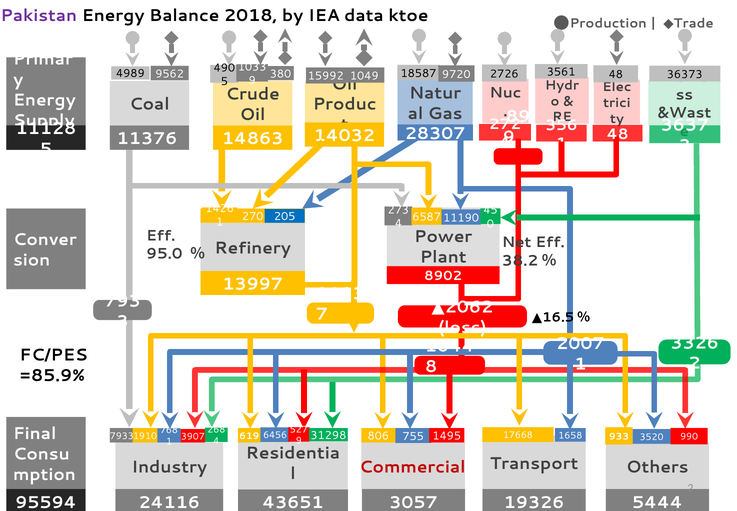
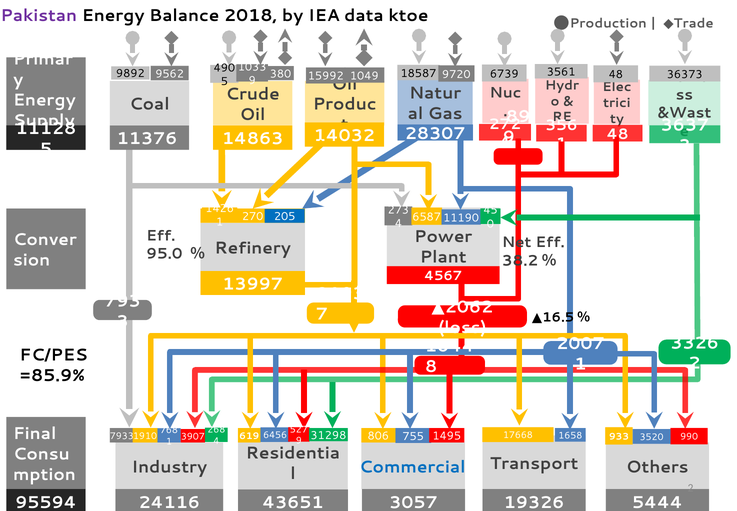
4989: 4989 -> 9892 (130, 74)
2726: 2726 -> 6739 (504, 74)
8902: 8902 -> 4567 (443, 276)
Commercial colour: red -> blue (412, 466)
